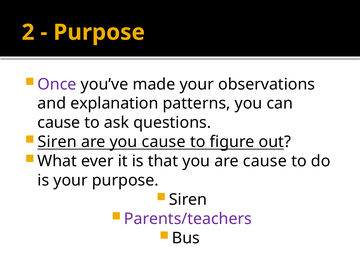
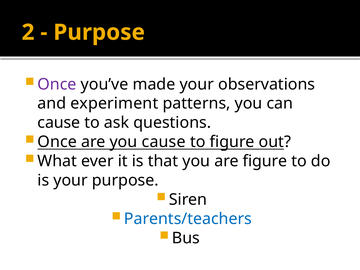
explanation: explanation -> experiment (114, 103)
Siren: Siren -> Once (57, 142)
are cause: cause -> figure (265, 161)
Parents/teachers colour: purple -> blue (188, 219)
